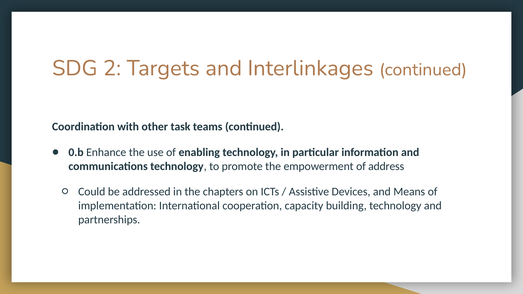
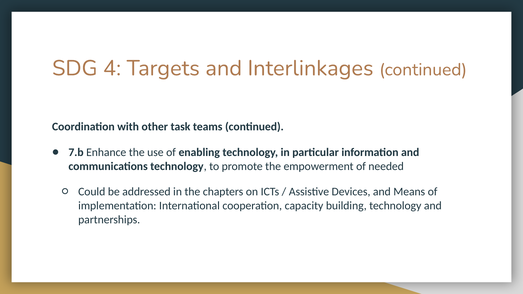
2: 2 -> 4 (112, 68)
0.b: 0.b -> 7.b (76, 152)
address: address -> needed (386, 166)
